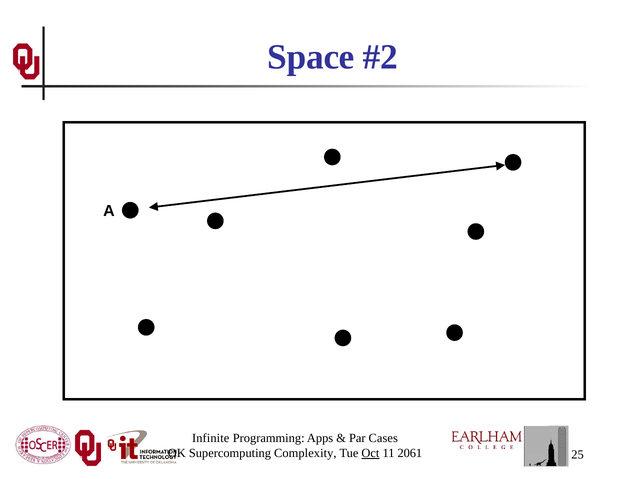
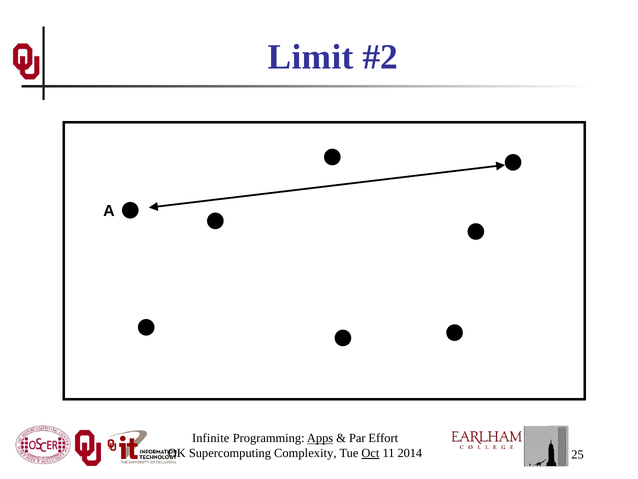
Space: Space -> Limit (311, 57)
Apps underline: none -> present (320, 438)
Cases: Cases -> Effort (383, 438)
2061: 2061 -> 2014 (410, 453)
